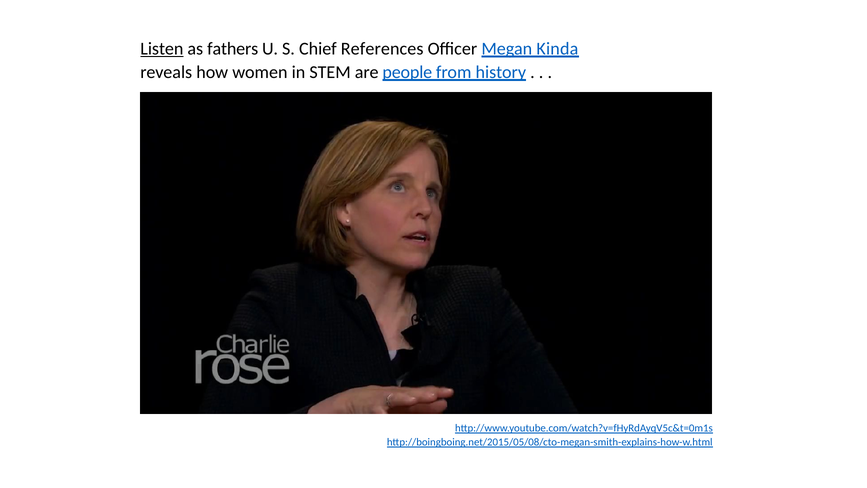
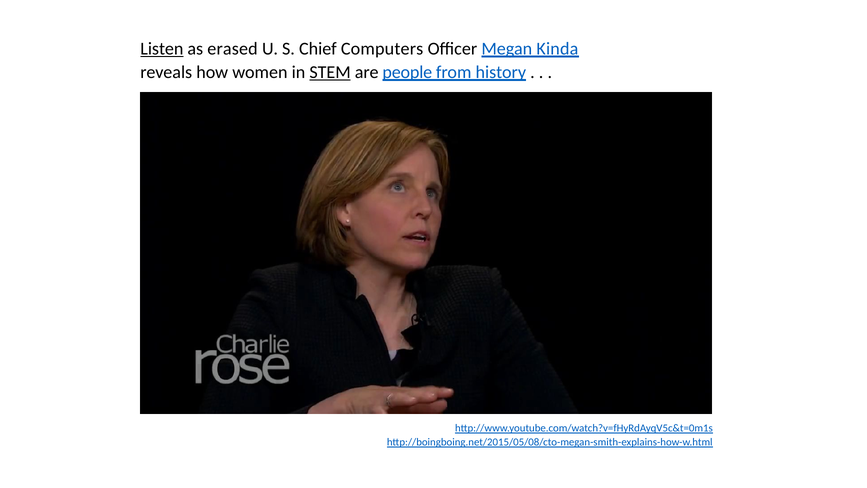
fathers: fathers -> erased (233, 49)
References: References -> Computers (382, 49)
STEM underline: none -> present (330, 72)
